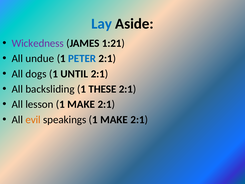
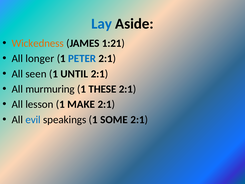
Wickedness colour: purple -> orange (38, 43)
undue: undue -> longer (40, 58)
dogs: dogs -> seen (36, 74)
backsliding: backsliding -> murmuring (50, 89)
evil colour: orange -> blue (33, 119)
speakings 1 MAKE: MAKE -> SOME (114, 119)
